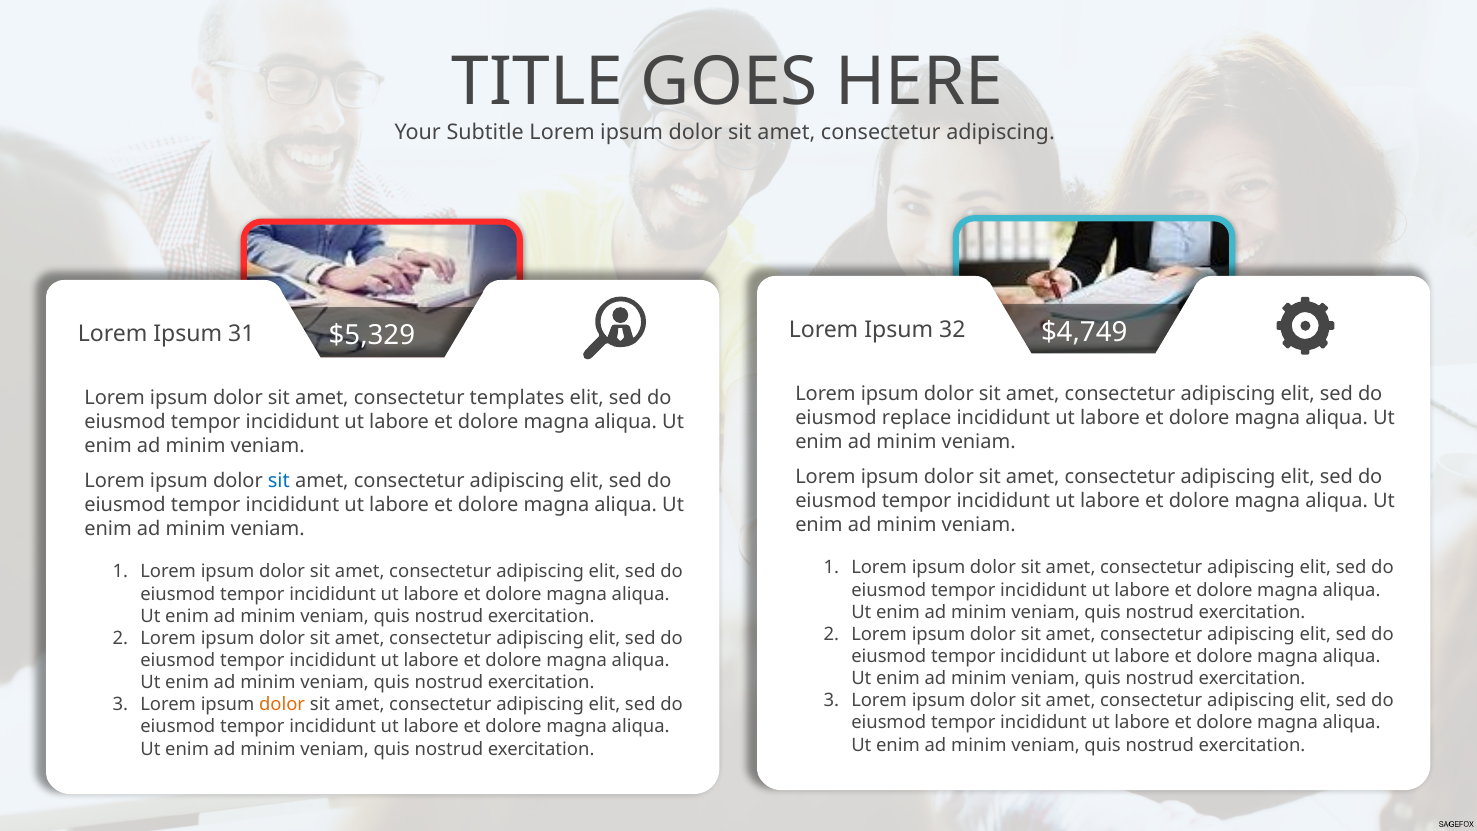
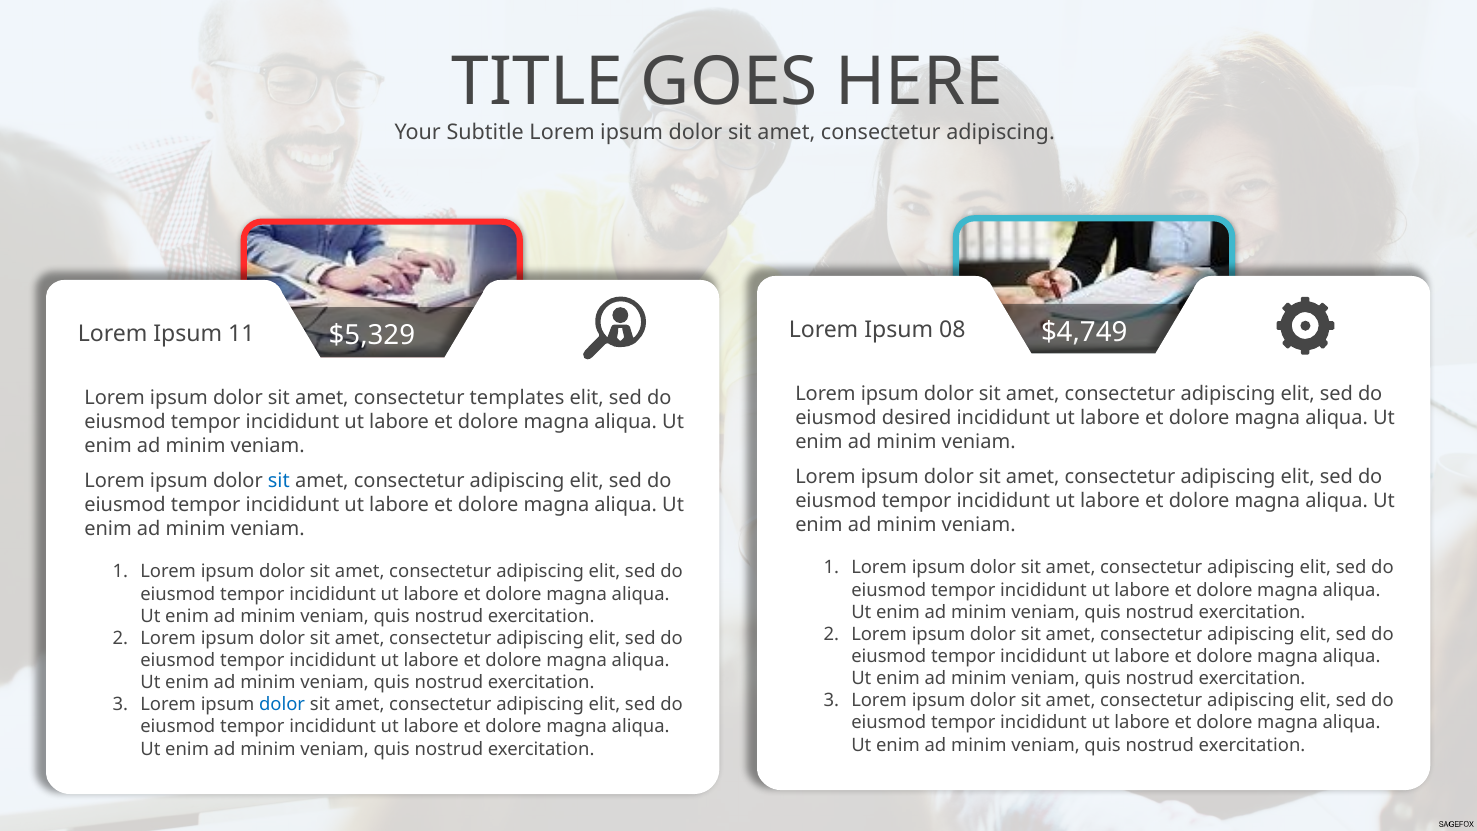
32: 32 -> 08 (952, 329)
31: 31 -> 11 (241, 333)
replace: replace -> desired (917, 418)
dolor colour: orange -> blue (282, 705)
